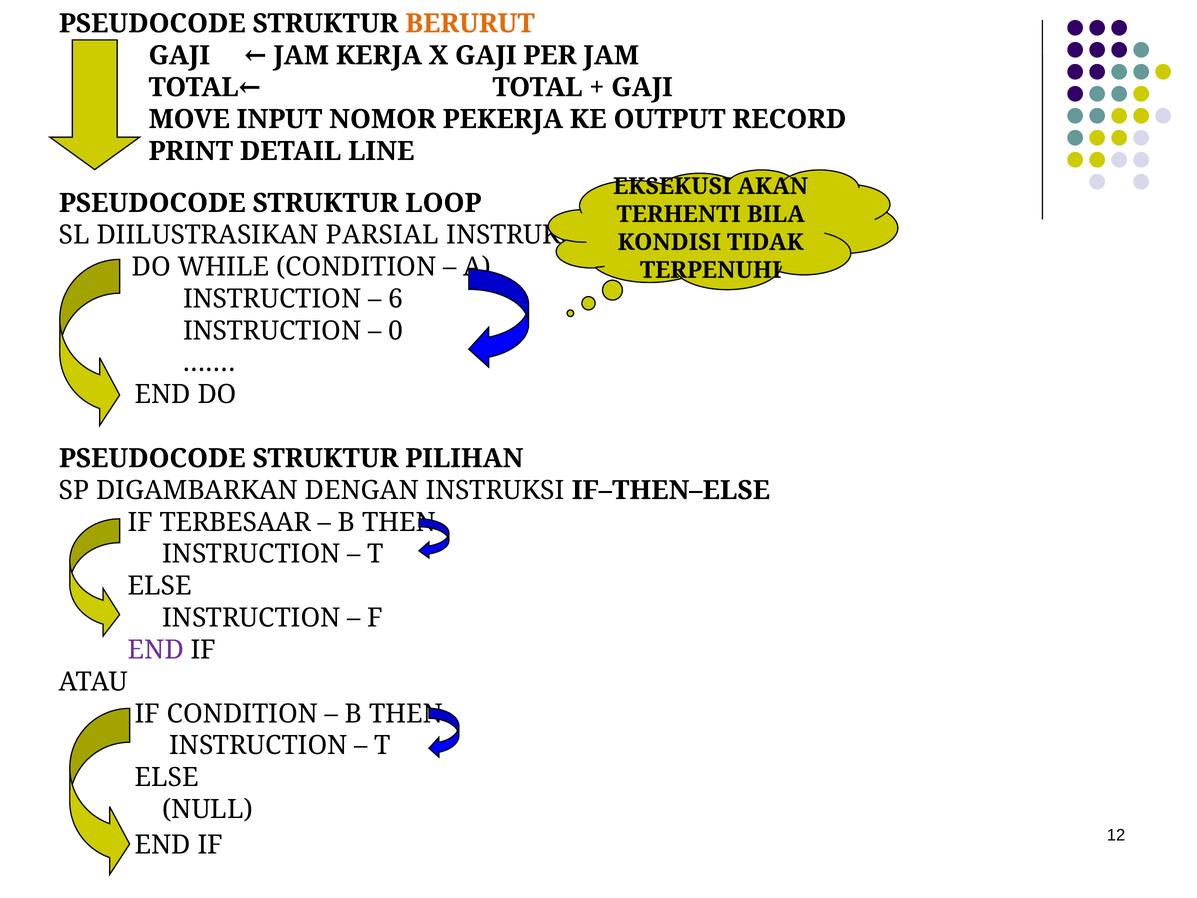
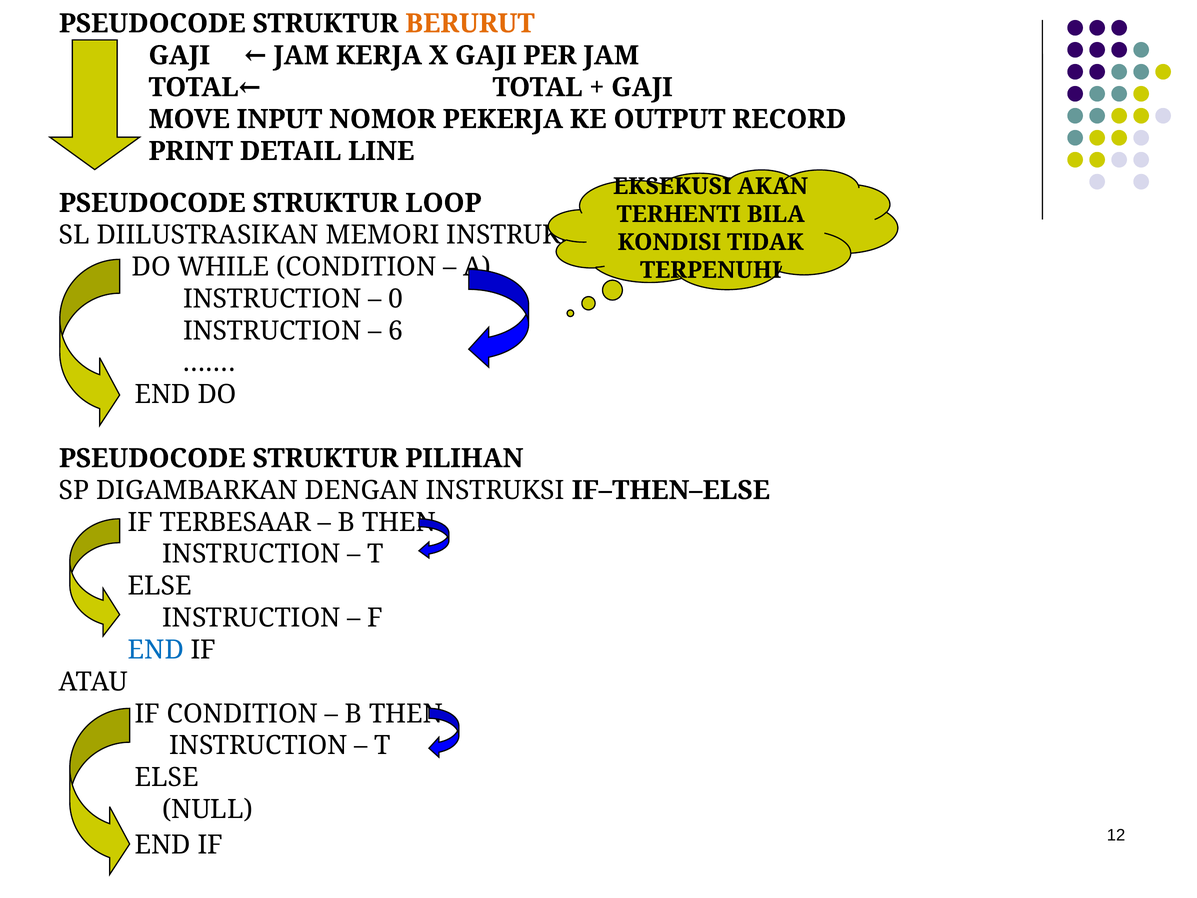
PARSIAL: PARSIAL -> MEMORI (382, 235)
6: 6 -> 0 (396, 299)
0: 0 -> 6 (396, 331)
END colour: purple -> blue (156, 650)
